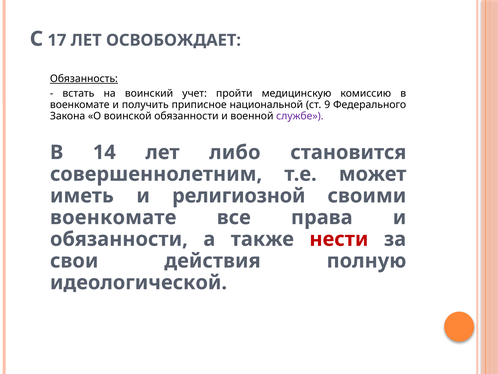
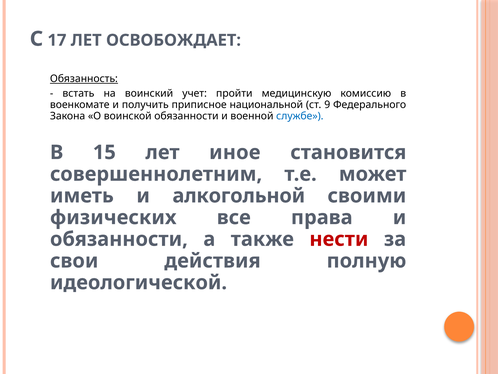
службе colour: purple -> blue (300, 116)
14: 14 -> 15 (104, 152)
либо: либо -> иное (235, 152)
религиозной: религиозной -> алкогольной (239, 196)
военкомате: военкомате -> физических (113, 217)
